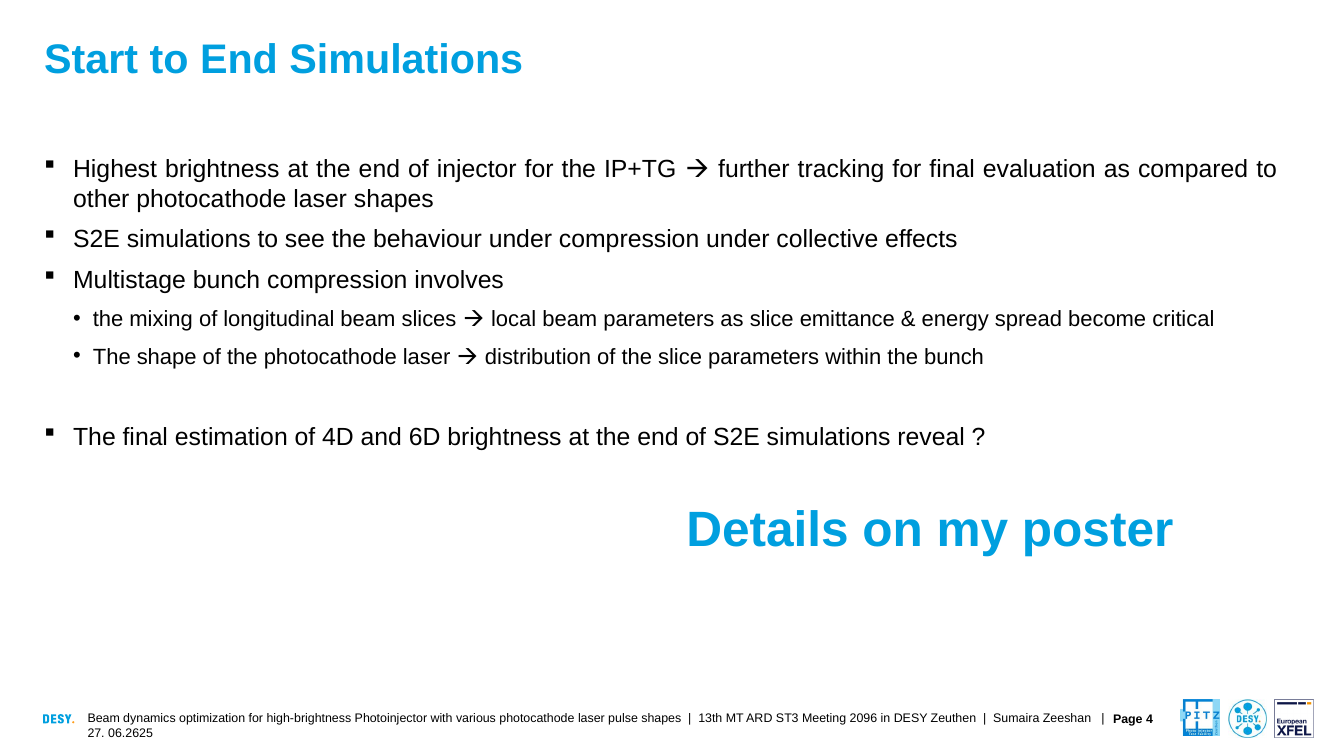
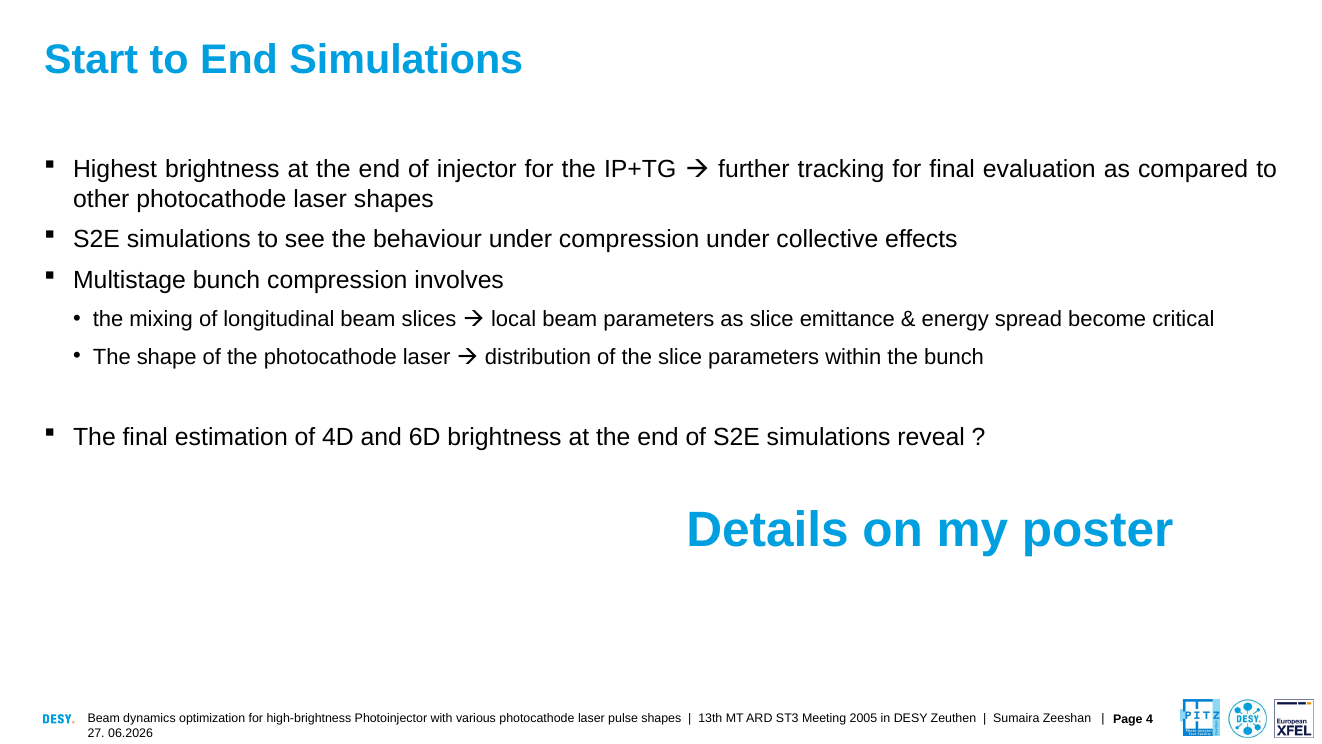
2096: 2096 -> 2005 (863, 719)
06.2625: 06.2625 -> 06.2026 (131, 733)
